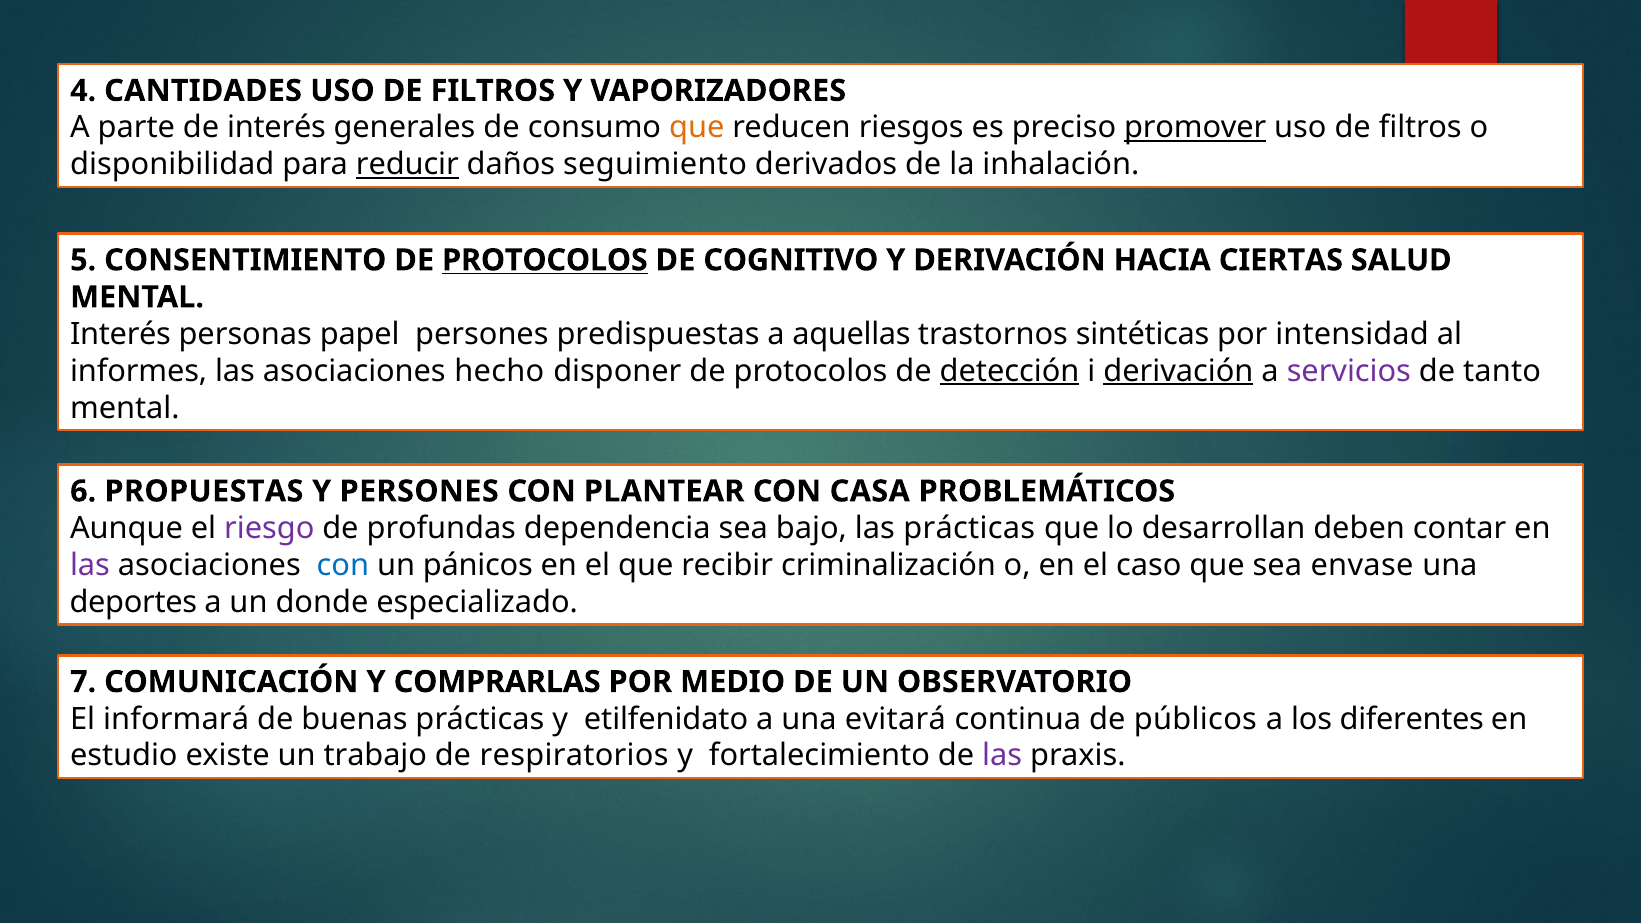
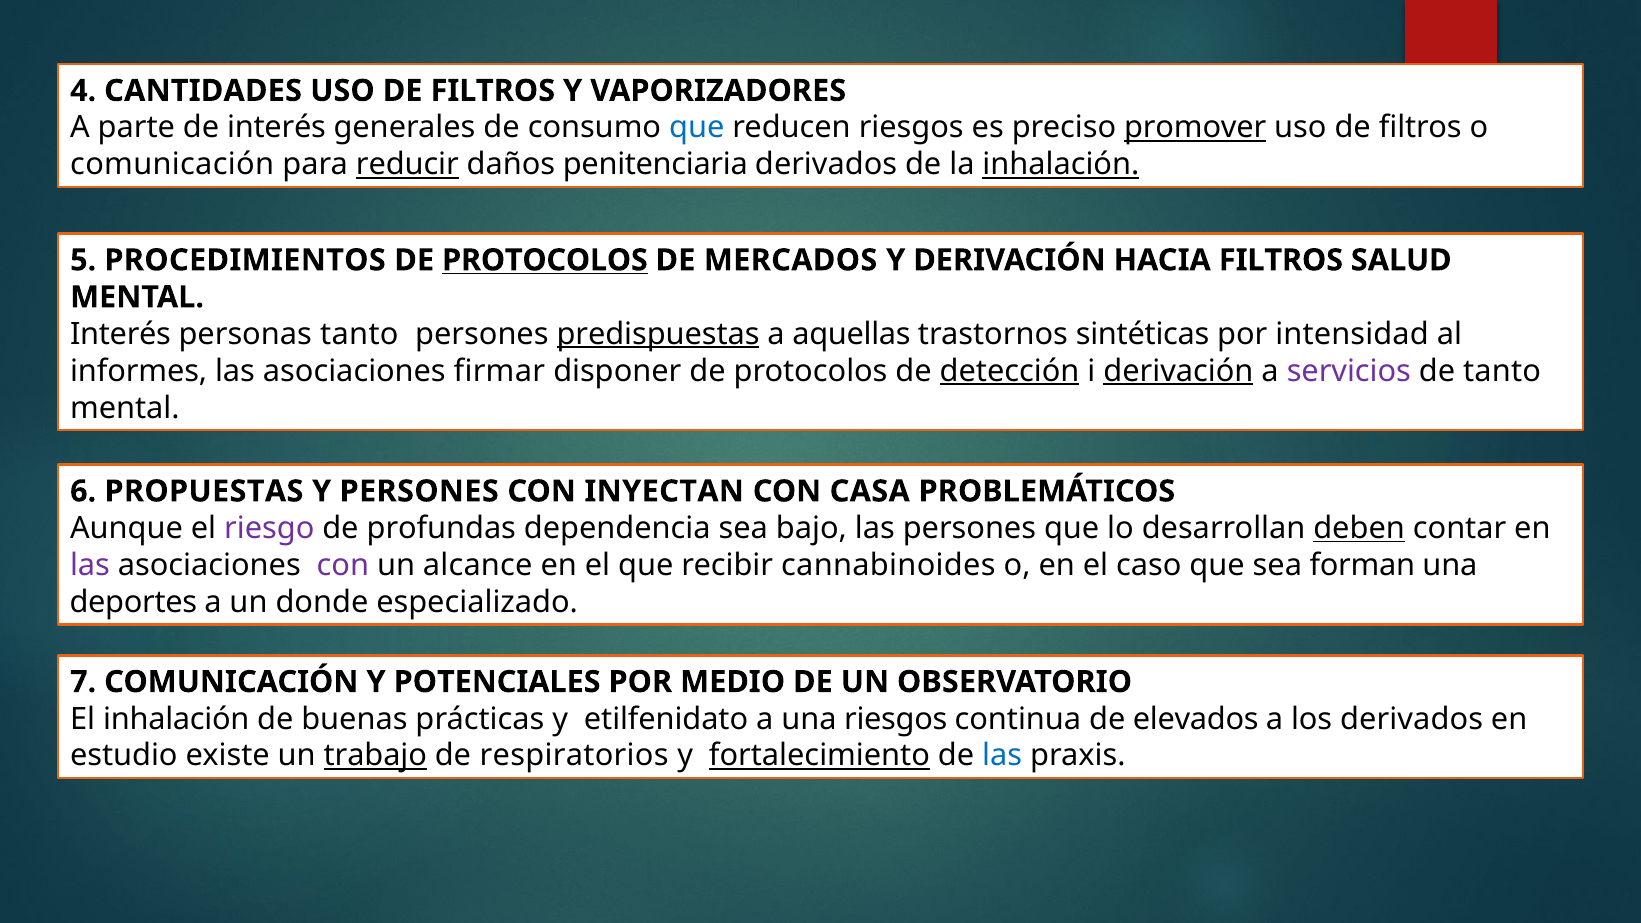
que colour: orange -> blue (697, 128)
disponibilidad: disponibilidad -> comunicación (172, 165)
seguimiento: seguimiento -> penitenciaria (655, 165)
inhalación underline: none -> present (1061, 165)
CONSENTIMIENTO: CONSENTIMIENTO -> PROCEDIMIENTOS (245, 260)
COGNITIVO: COGNITIVO -> MERCADOS (791, 260)
HACIA CIERTAS: CIERTAS -> FILTROS (1281, 260)
personas papel: papel -> tanto (359, 334)
predispuestas underline: none -> present (658, 334)
hecho: hecho -> firmar (499, 371)
PLANTEAR: PLANTEAR -> INYECTAN (664, 491)
las prácticas: prácticas -> persones (969, 528)
deben underline: none -> present (1359, 528)
con colour: blue -> purple (343, 565)
pánicos: pánicos -> alcance (478, 565)
criminalización: criminalización -> cannabinoides (888, 565)
envase: envase -> forman (1362, 565)
COMPRARLAS: COMPRARLAS -> POTENCIALES (497, 682)
El informará: informará -> inhalación (176, 719)
una evitará: evitará -> riesgos (896, 719)
públicos: públicos -> elevados (1196, 719)
los diferentes: diferentes -> derivados (1412, 719)
trabajo underline: none -> present (375, 756)
fortalecimiento underline: none -> present (819, 756)
las colour: purple -> blue (1002, 756)
